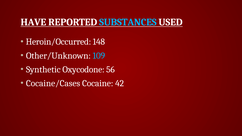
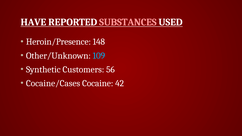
SUBSTANCES colour: light blue -> pink (128, 22)
Heroin/Occurred: Heroin/Occurred -> Heroin/Presence (58, 42)
Oxycodone: Oxycodone -> Customers (83, 70)
